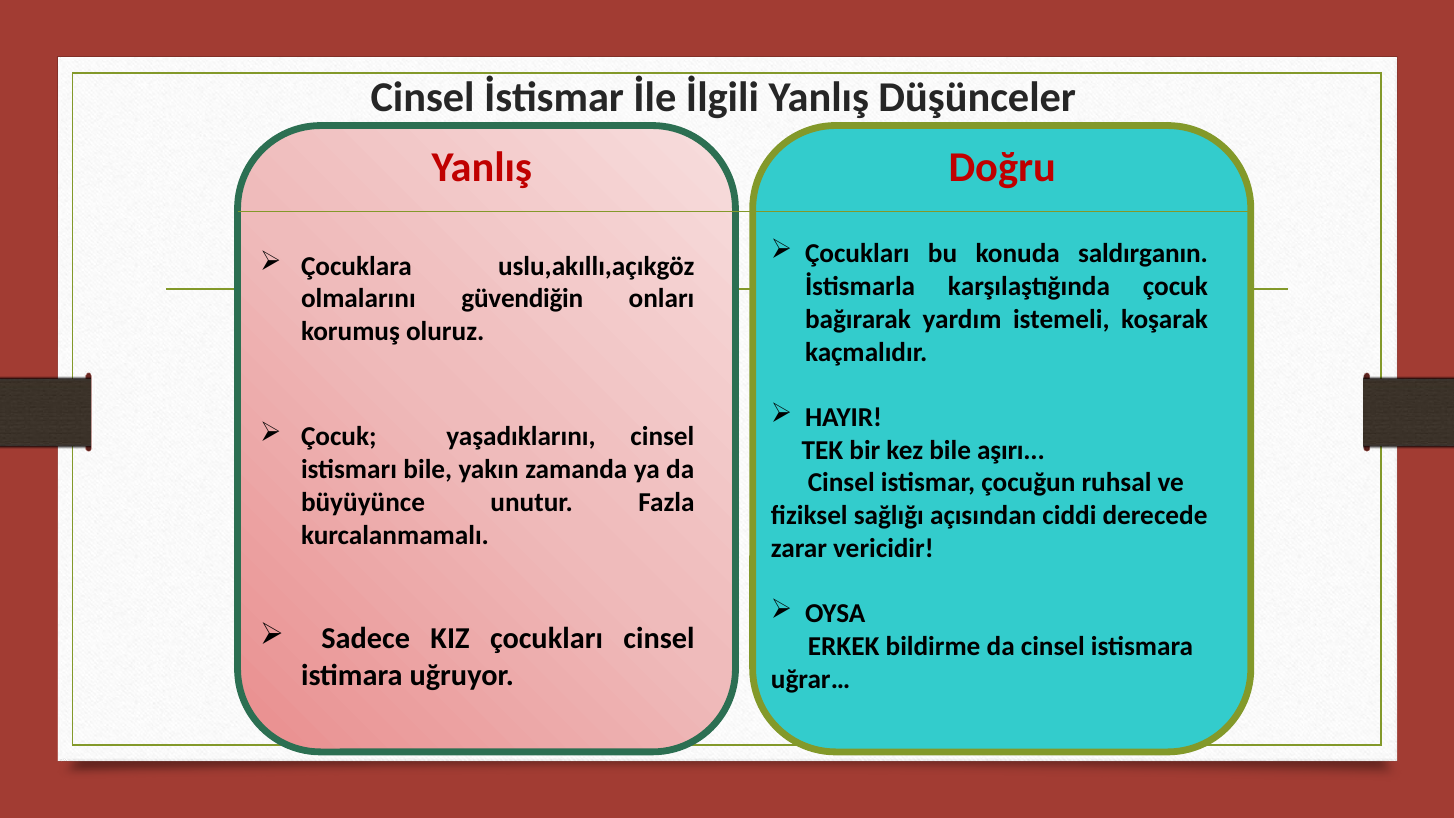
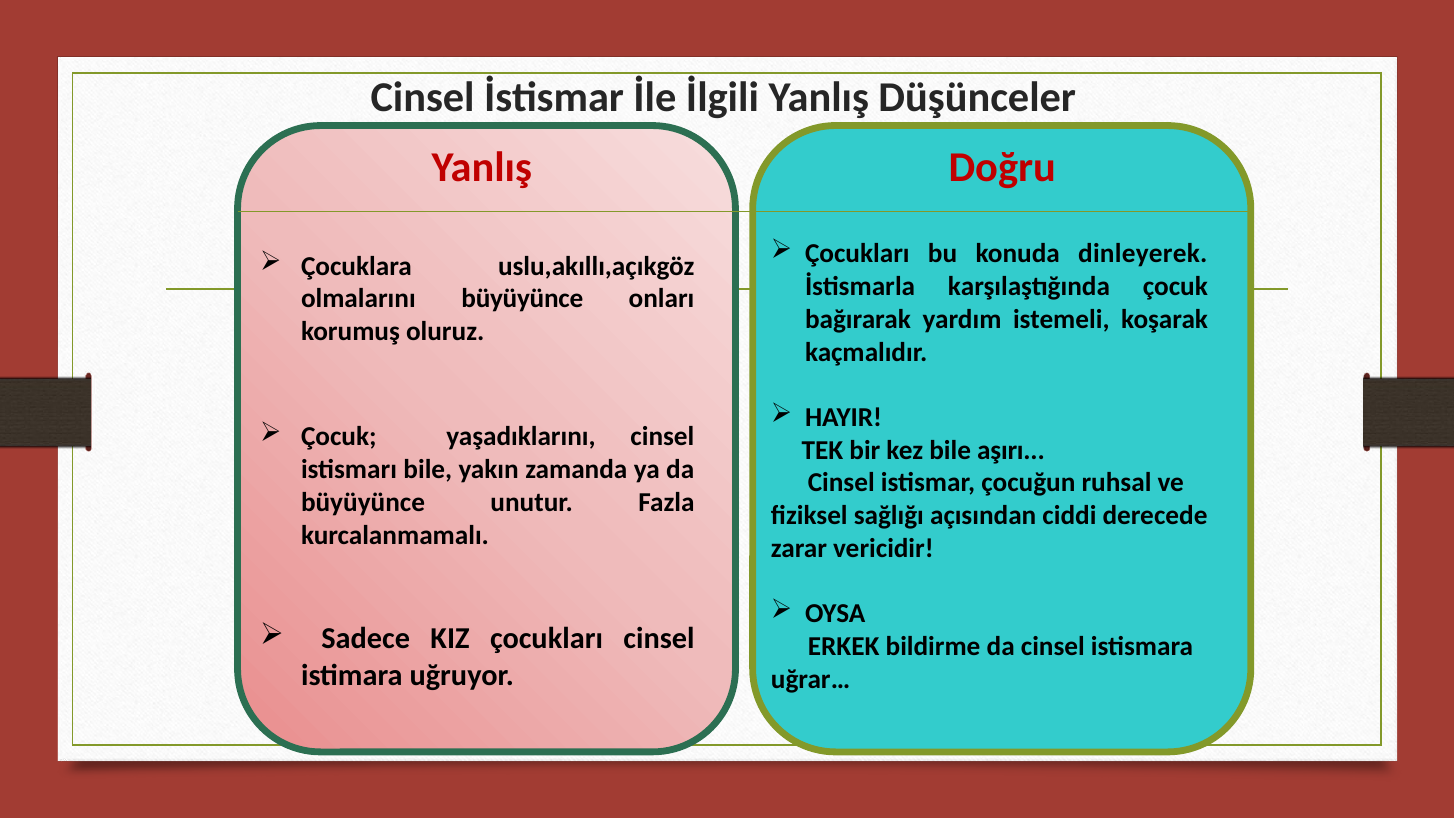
saldırganın: saldırganın -> dinleyerek (1143, 254)
olmalarını güvendiğin: güvendiğin -> büyüyünce (522, 299)
